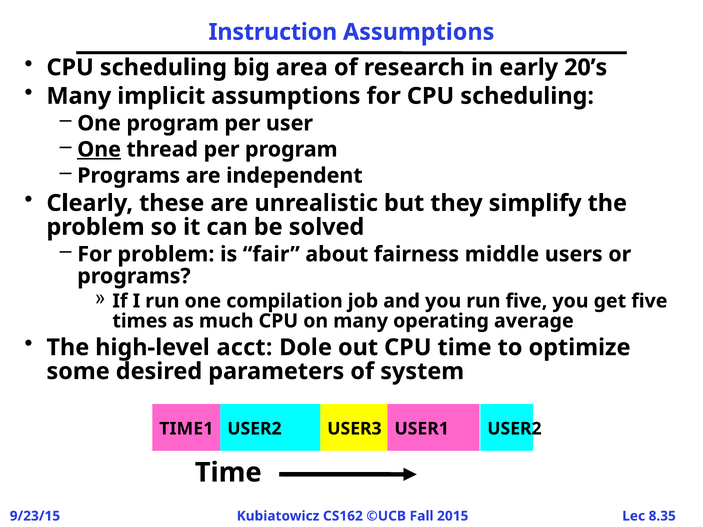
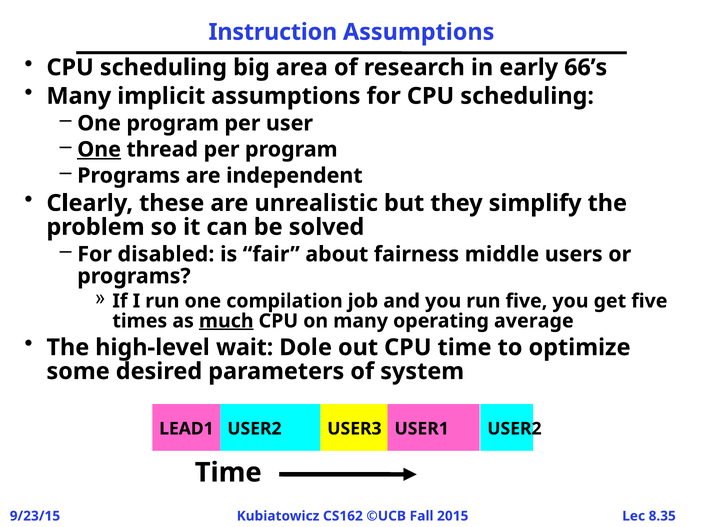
20’s: 20’s -> 66’s (586, 68)
For problem: problem -> disabled (166, 254)
much underline: none -> present (226, 321)
acct: acct -> wait (245, 348)
TIME1: TIME1 -> LEAD1 (186, 429)
